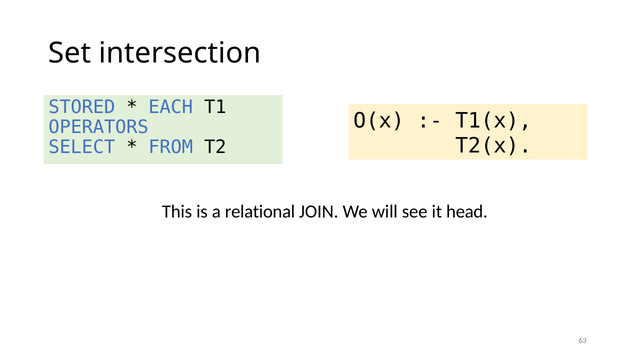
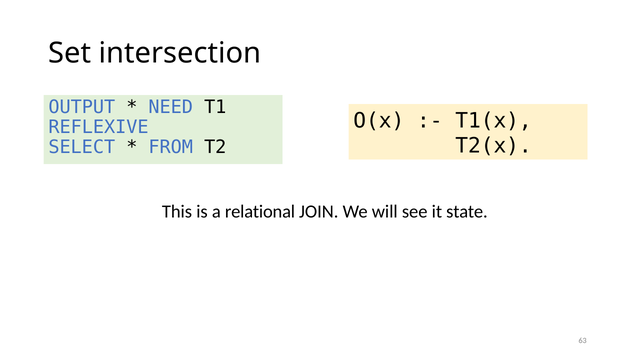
STORED: STORED -> OUTPUT (82, 107)
EACH: EACH -> NEED (171, 107)
OPERATORS: OPERATORS -> REFLEXIVE (98, 127)
head: head -> state (467, 212)
